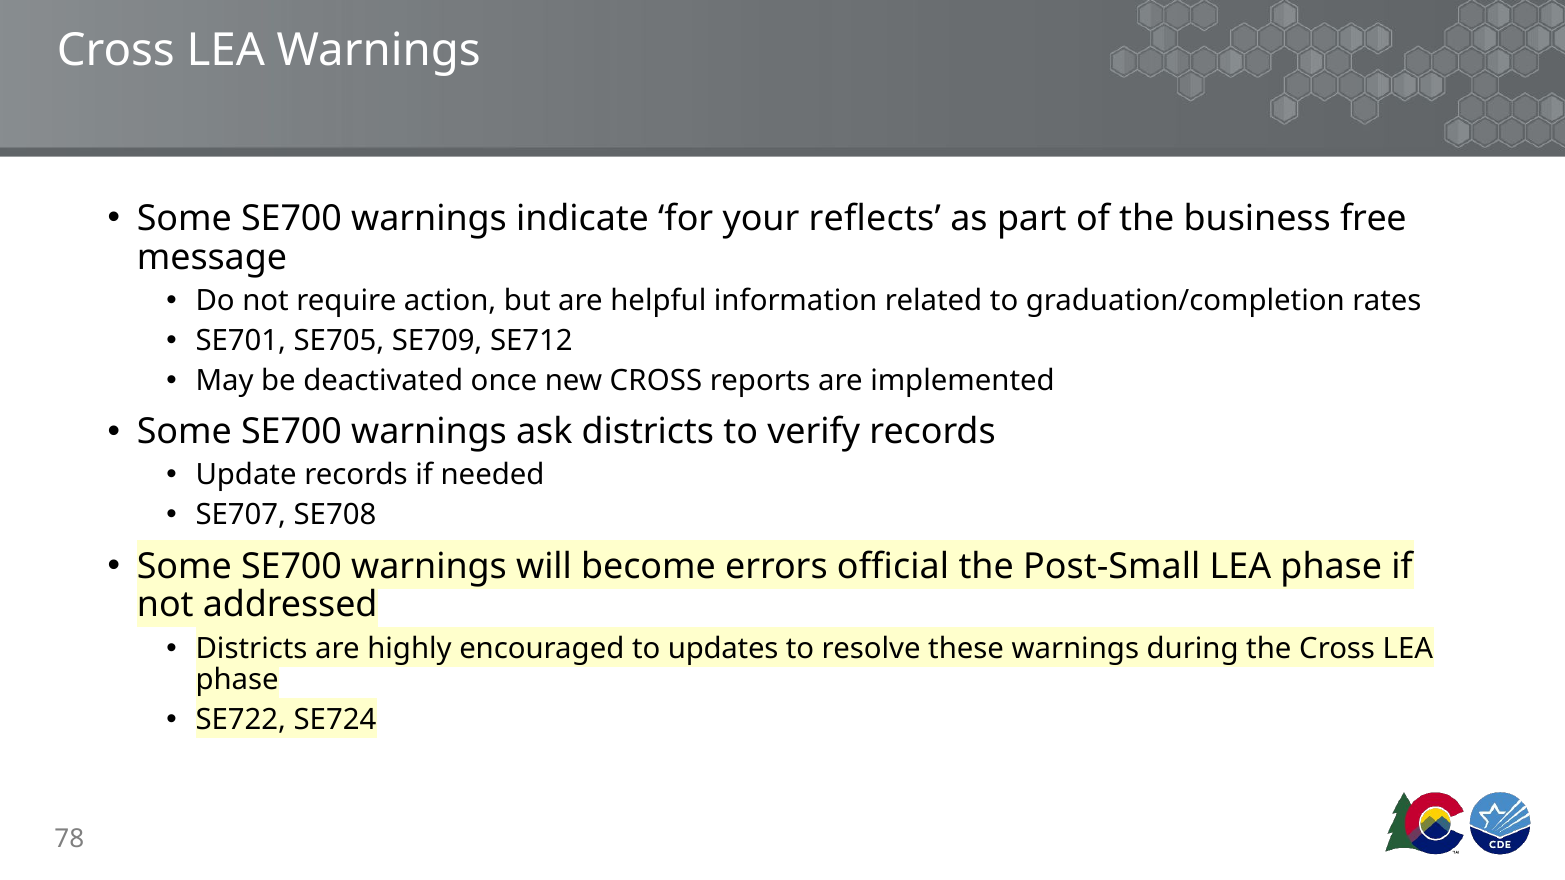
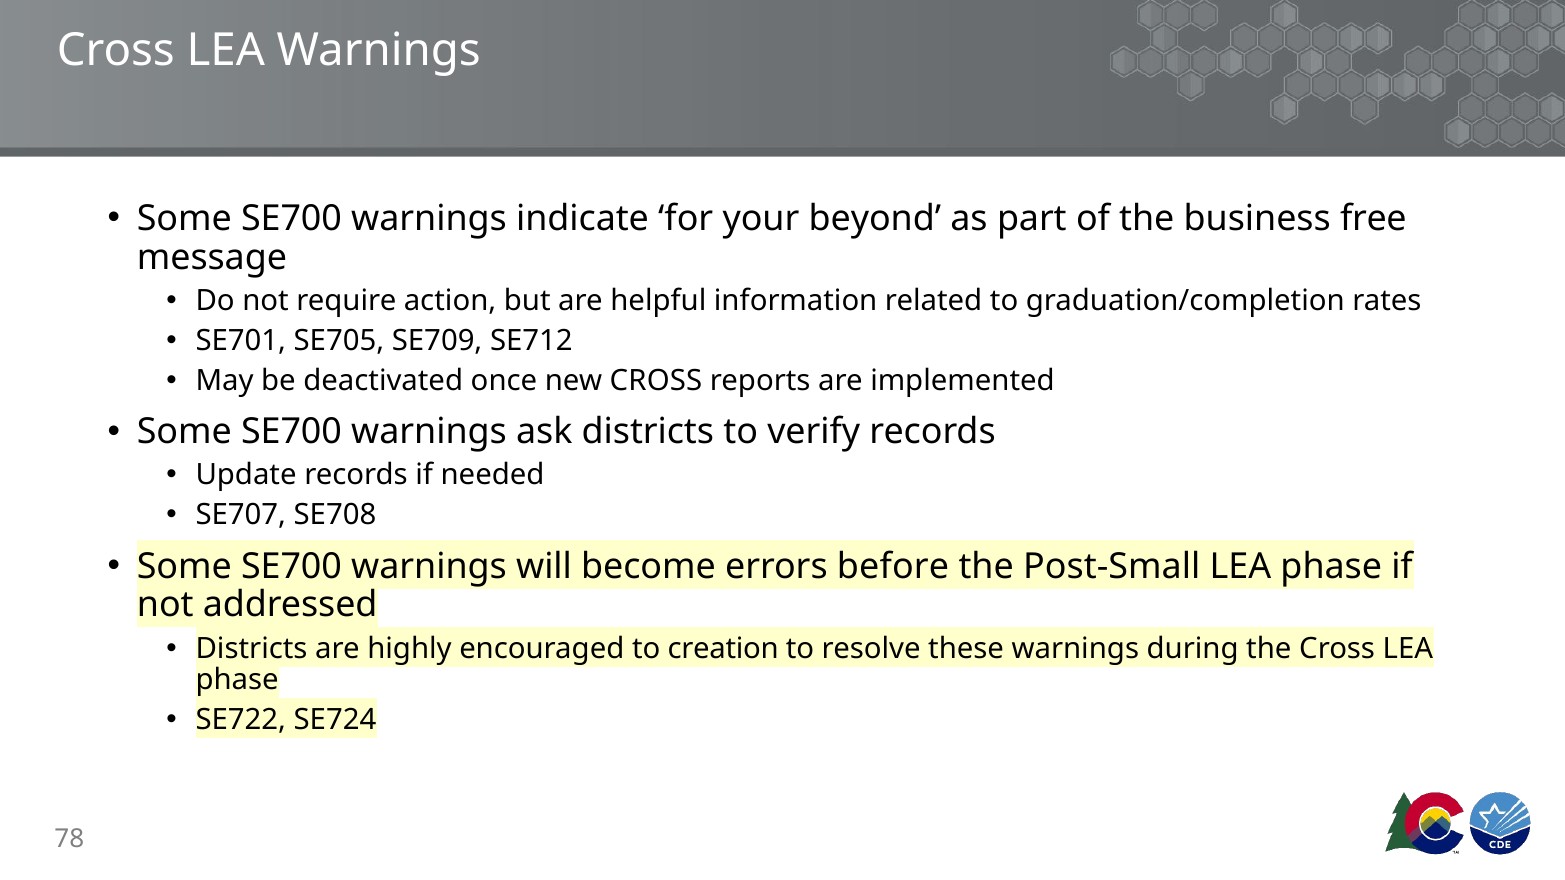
reflects: reflects -> beyond (875, 219)
official: official -> before (893, 567)
updates: updates -> creation (723, 649)
